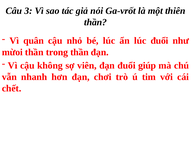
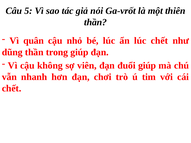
3: 3 -> 5 (28, 11)
lúc đuổi: đuổi -> chết (159, 41)
mừoi: mừoi -> dũng (12, 52)
trong thần: thần -> giúp (79, 52)
